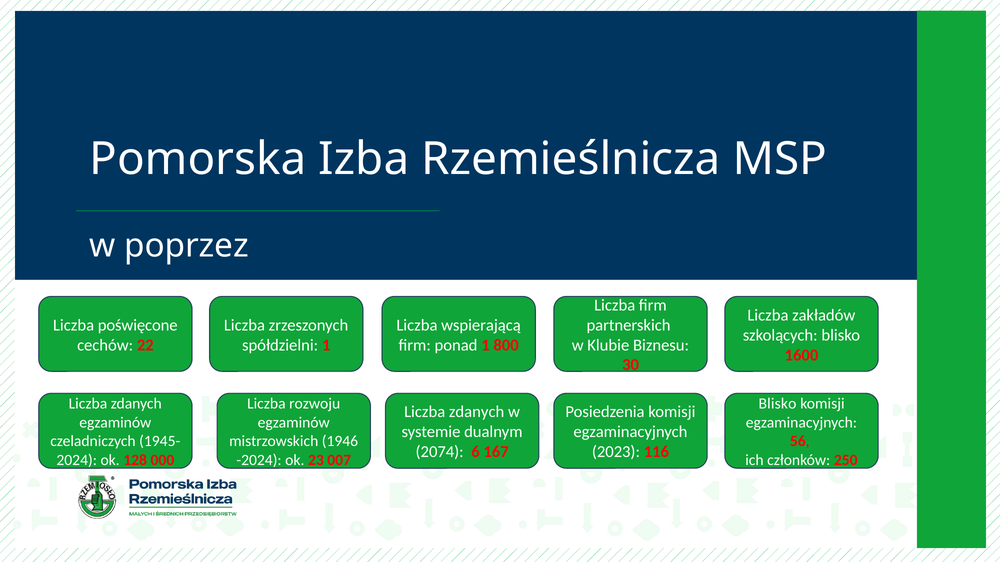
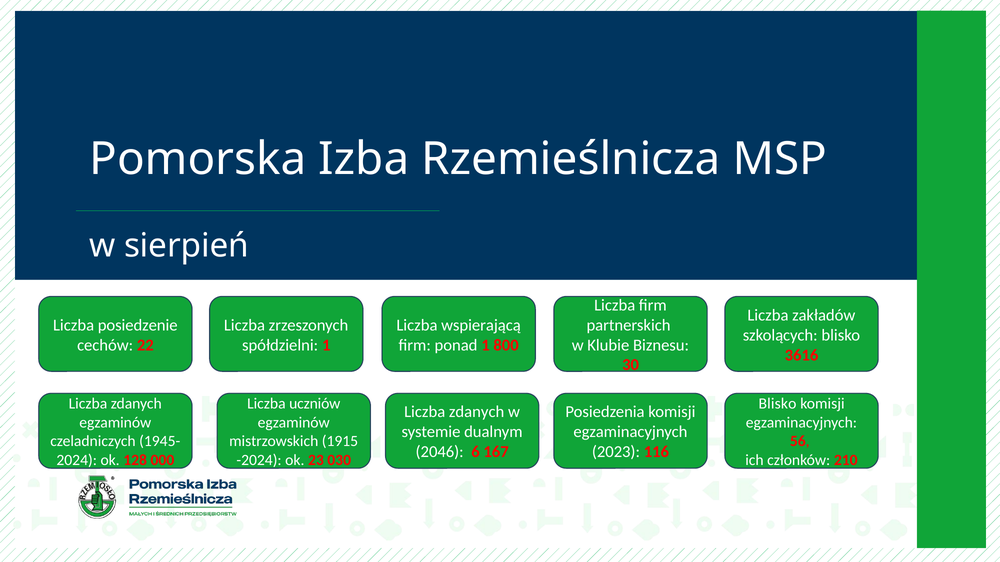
poprzez: poprzez -> sierpień (187, 246)
poświęcone: poświęcone -> posiedzenie (138, 325)
1600: 1600 -> 3616 (802, 355)
rozwoju: rozwoju -> uczniów (315, 404)
1946: 1946 -> 1915 (340, 442)
2074: 2074 -> 2046 (440, 452)
007: 007 -> 030 (339, 460)
250: 250 -> 210 (846, 460)
